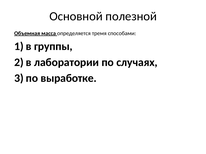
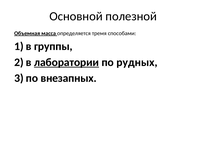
лаборатории underline: none -> present (66, 62)
случаях: случаях -> рудных (137, 62)
выработке: выработке -> внезапных (69, 78)
